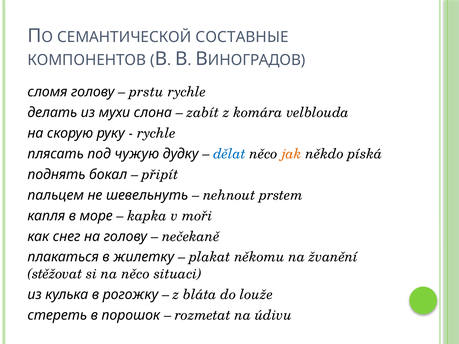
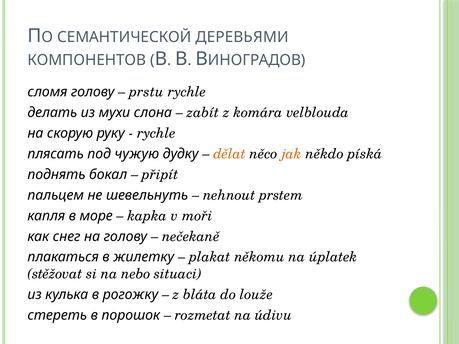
СОСТАВНЫЕ: СОСТАВНЫЕ -> ДЕРЕВЬЯМИ (242, 37)
dělat colour: blue -> orange (230, 154)
žvanění: žvanění -> úplatek (333, 257)
na něco: něco -> nebo (136, 274)
